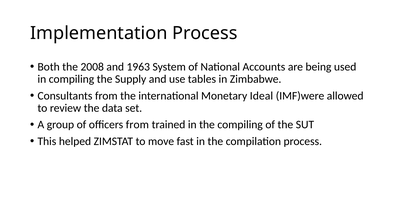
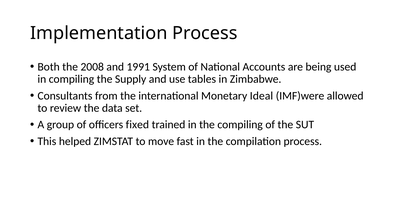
1963: 1963 -> 1991 (138, 67)
officers from: from -> fixed (137, 125)
